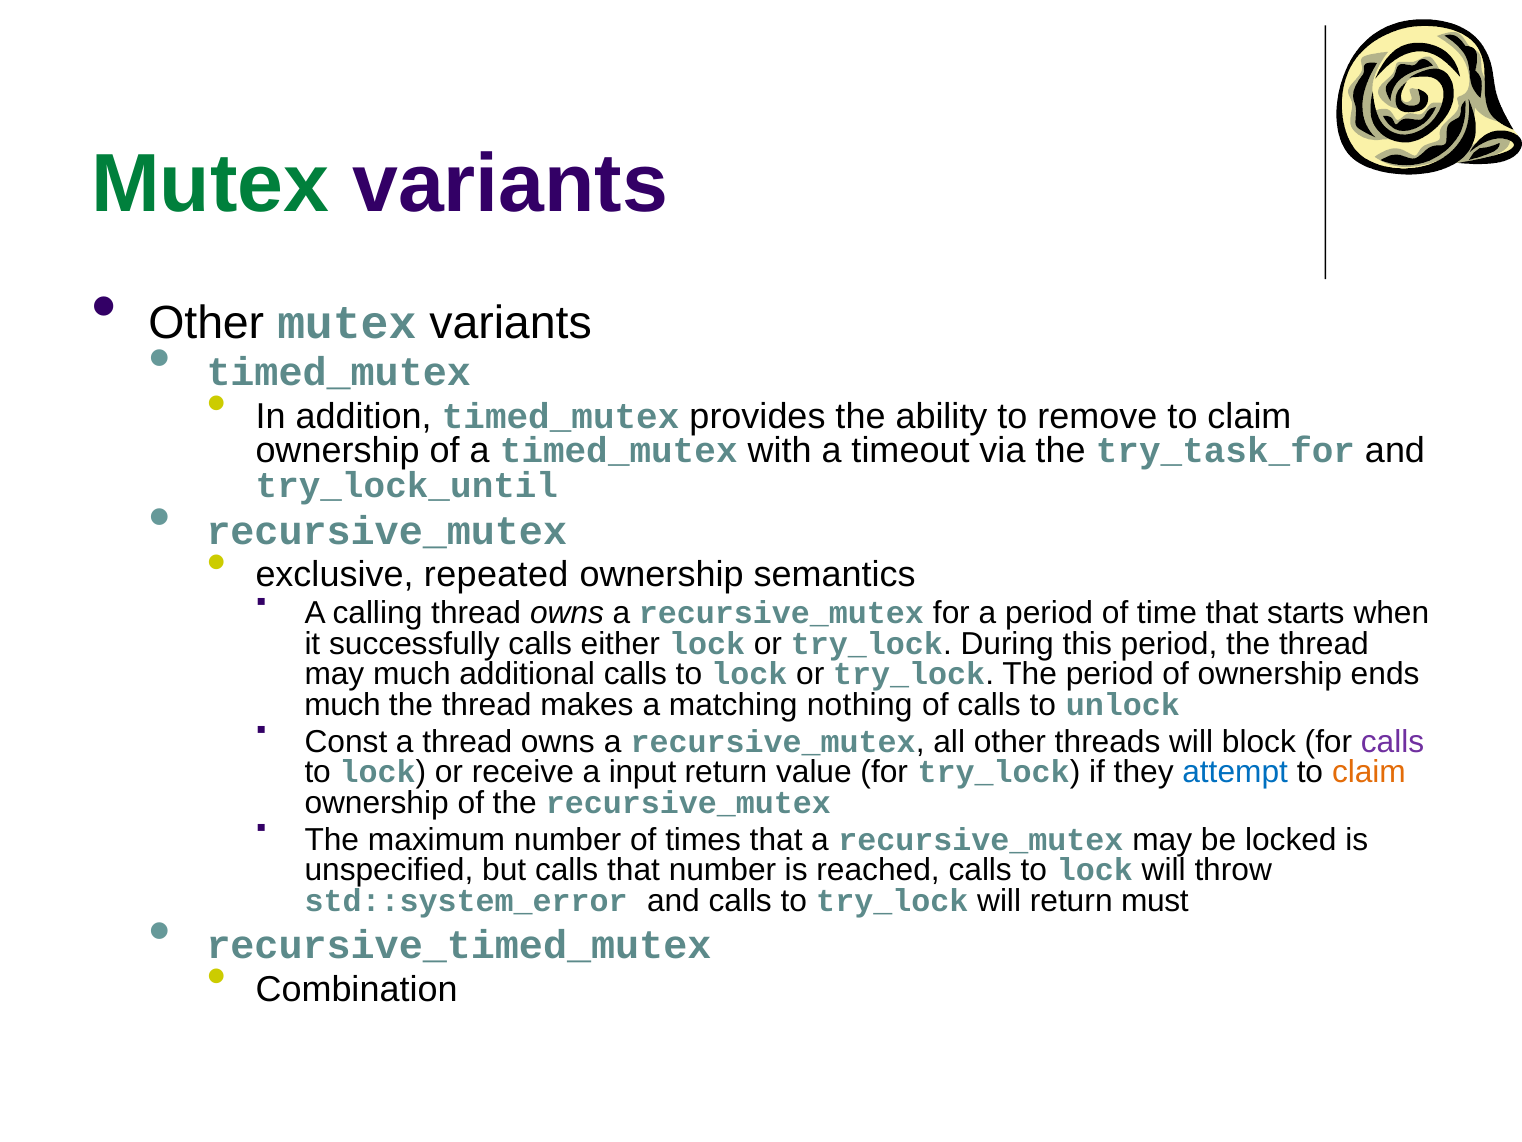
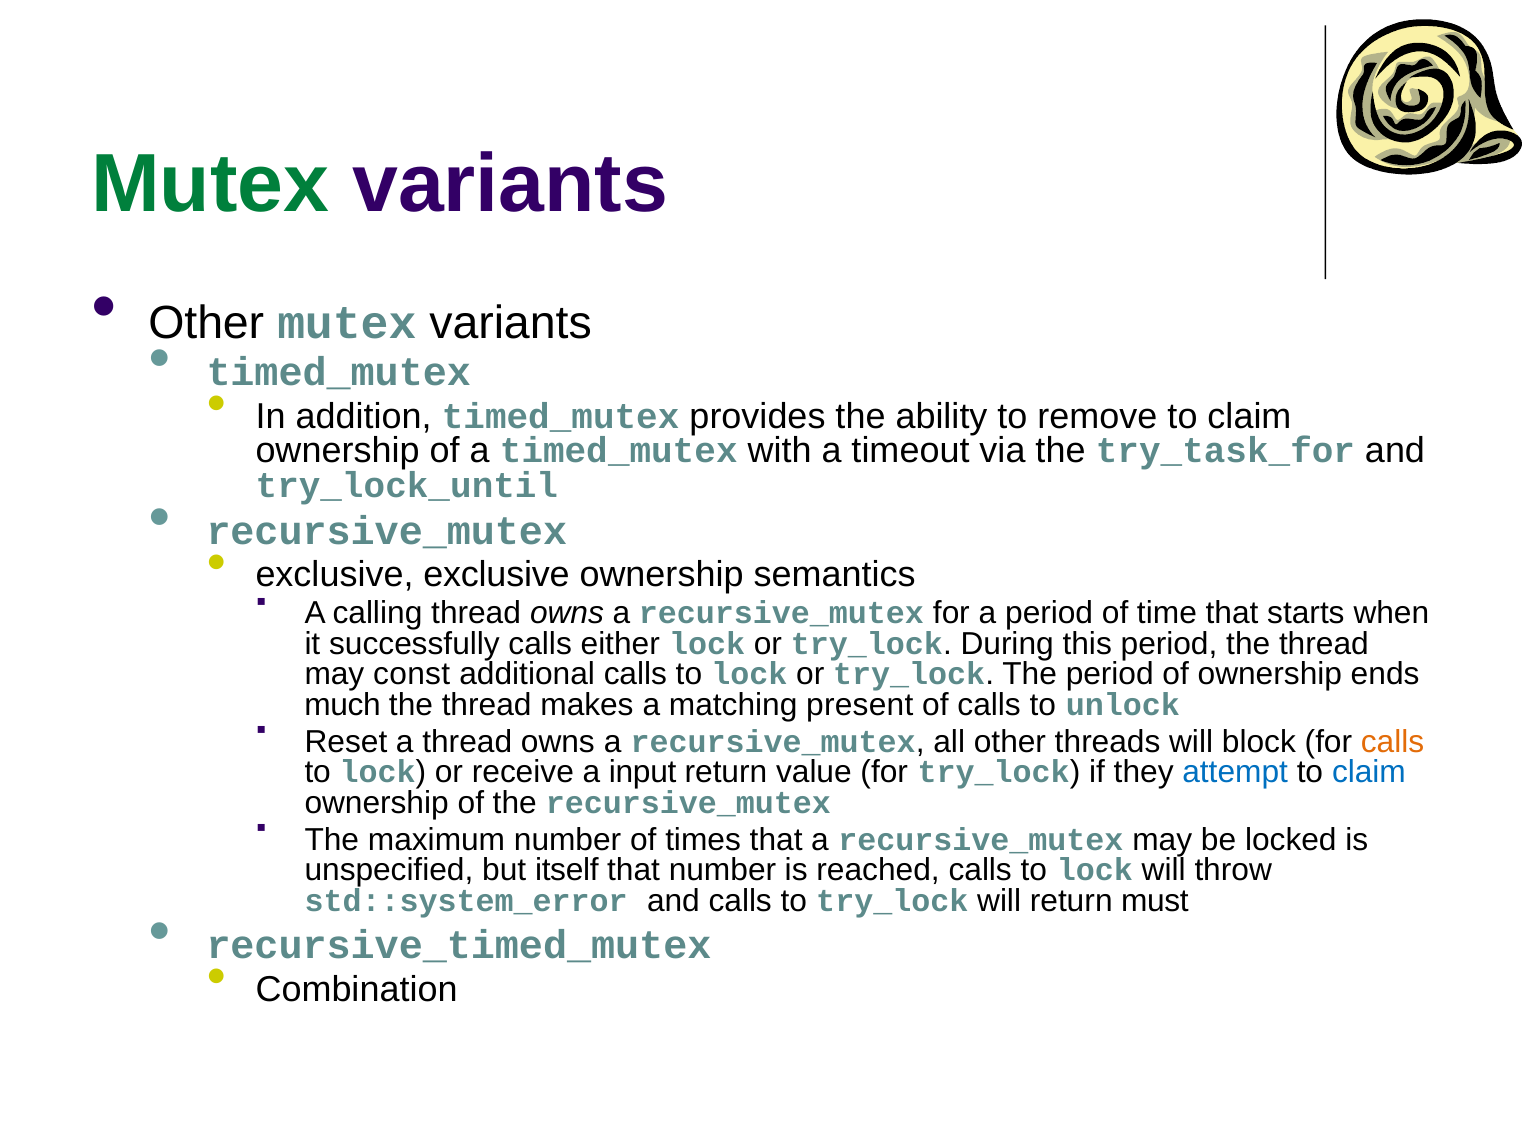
exclusive repeated: repeated -> exclusive (496, 575)
may much: much -> const (412, 674)
nothing: nothing -> present (860, 705)
Const: Const -> Reset (346, 742)
calls colour: purple -> orange (1393, 742)
claim colour: orange -> blue (1369, 772)
but calls: calls -> itself (567, 870)
